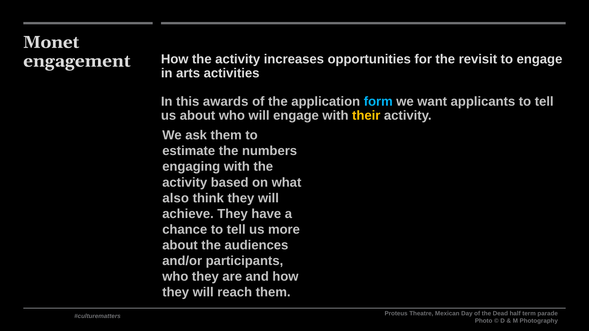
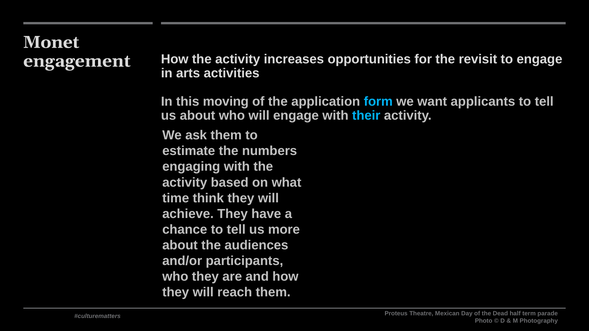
awards: awards -> moving (226, 101)
their colour: yellow -> light blue (366, 116)
also: also -> time (176, 198)
